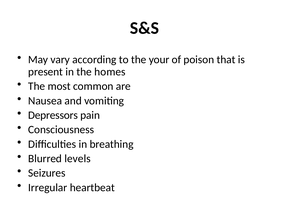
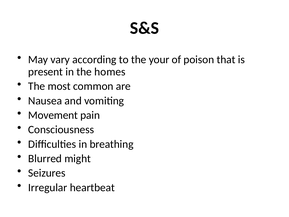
Depressors: Depressors -> Movement (53, 115)
levels: levels -> might (78, 158)
